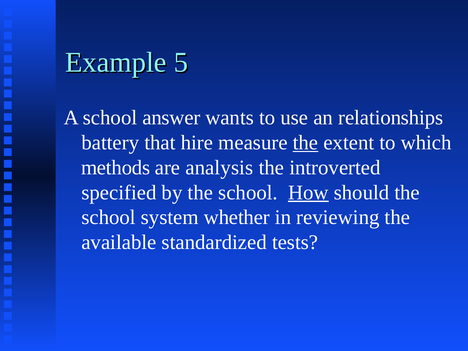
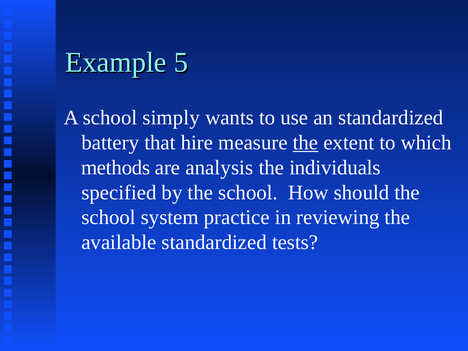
answer: answer -> simply (171, 118)
an relationships: relationships -> standardized (391, 118)
introverted: introverted -> individuals (335, 168)
How underline: present -> none (308, 192)
whether: whether -> practice (237, 217)
